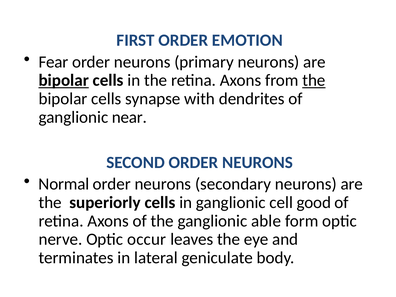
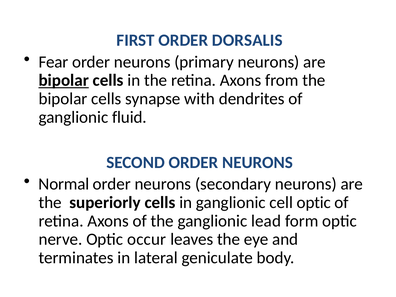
EMOTION: EMOTION -> DORSALIS (247, 40)
the underline: present -> none (314, 80)
near: near -> fluid (129, 117)
cell good: good -> optic (314, 202)
able: able -> lead (266, 221)
